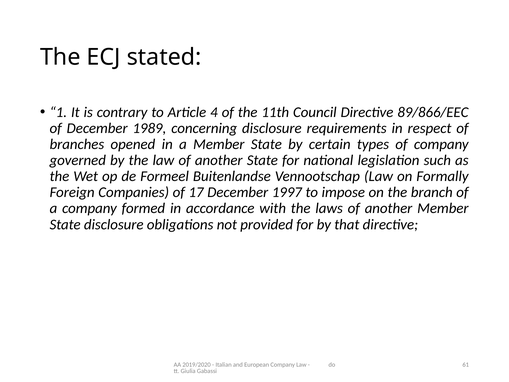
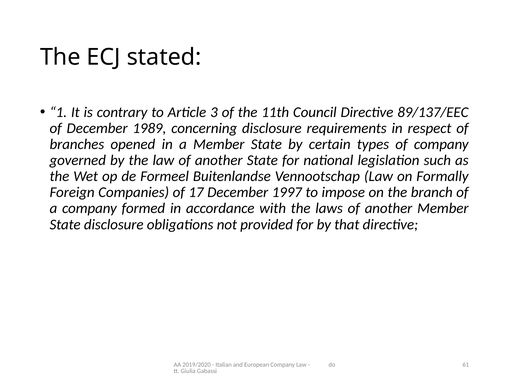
4: 4 -> 3 (214, 112)
89/866/EEC: 89/866/EEC -> 89/137/EEC (433, 112)
